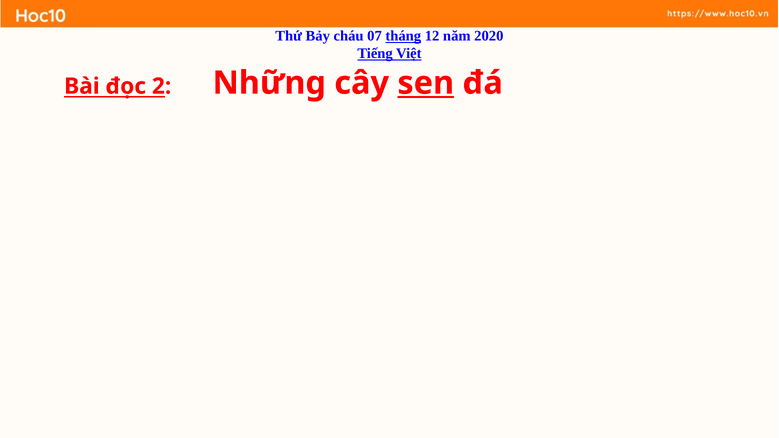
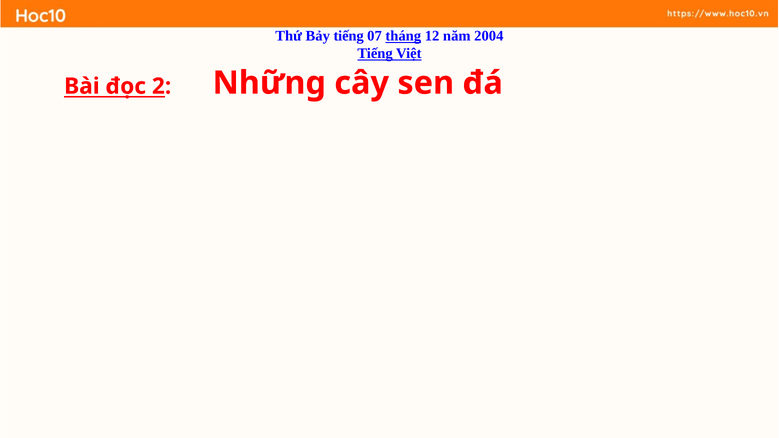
Bảy cháu: cháu -> tiếng (349, 36)
2020: 2020 -> 2004 (489, 36)
sen underline: present -> none (426, 83)
